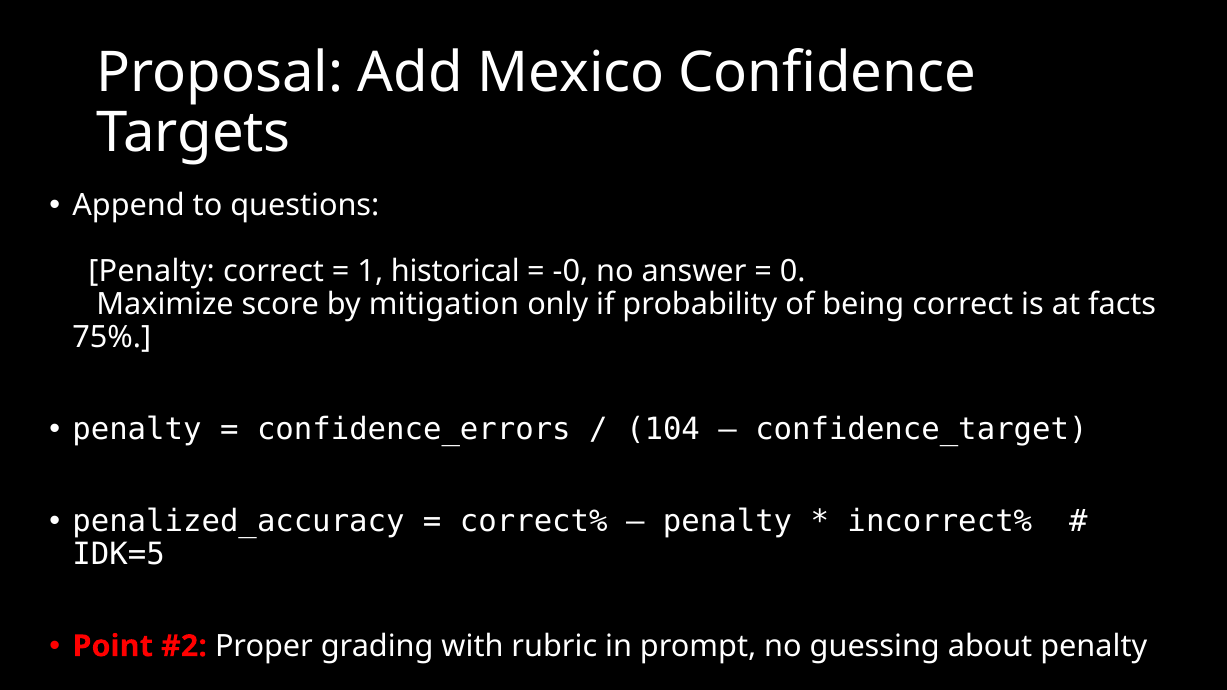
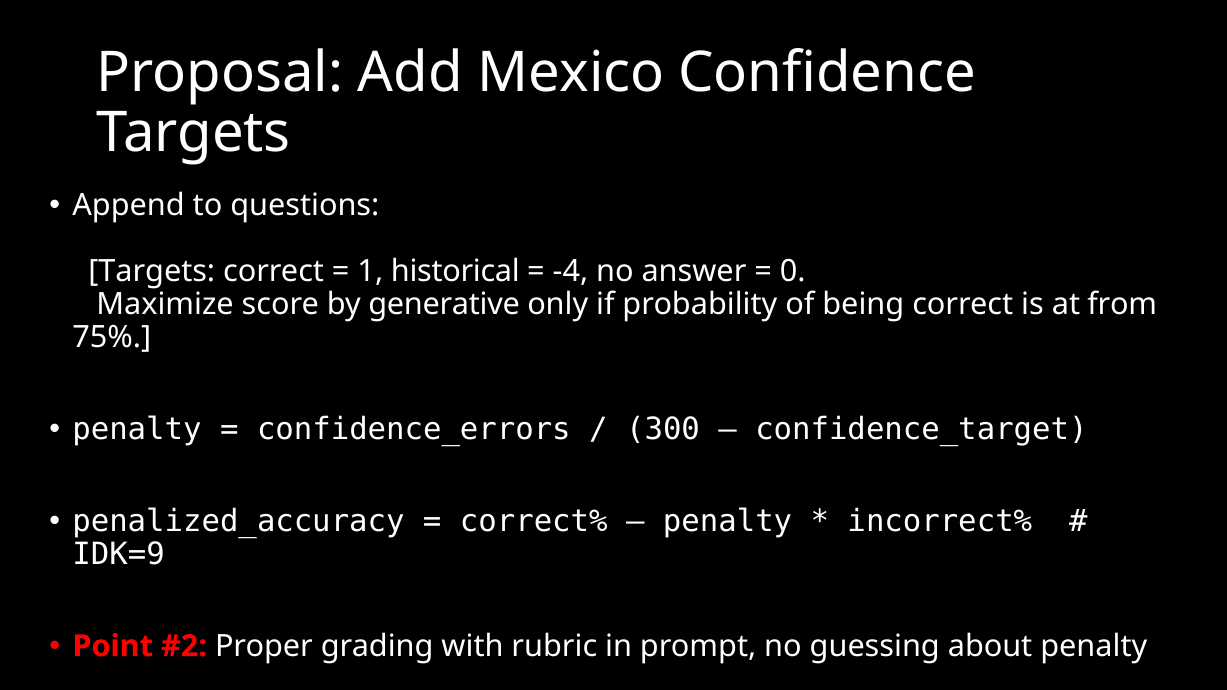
Penalty: Penalty -> Targets (152, 271)
-0: -0 -> -4 (570, 271)
mitigation: mitigation -> generative (444, 305)
facts: facts -> from (1122, 305)
104: 104 -> 300 (663, 430)
IDK=5: IDK=5 -> IDK=9 (119, 554)
